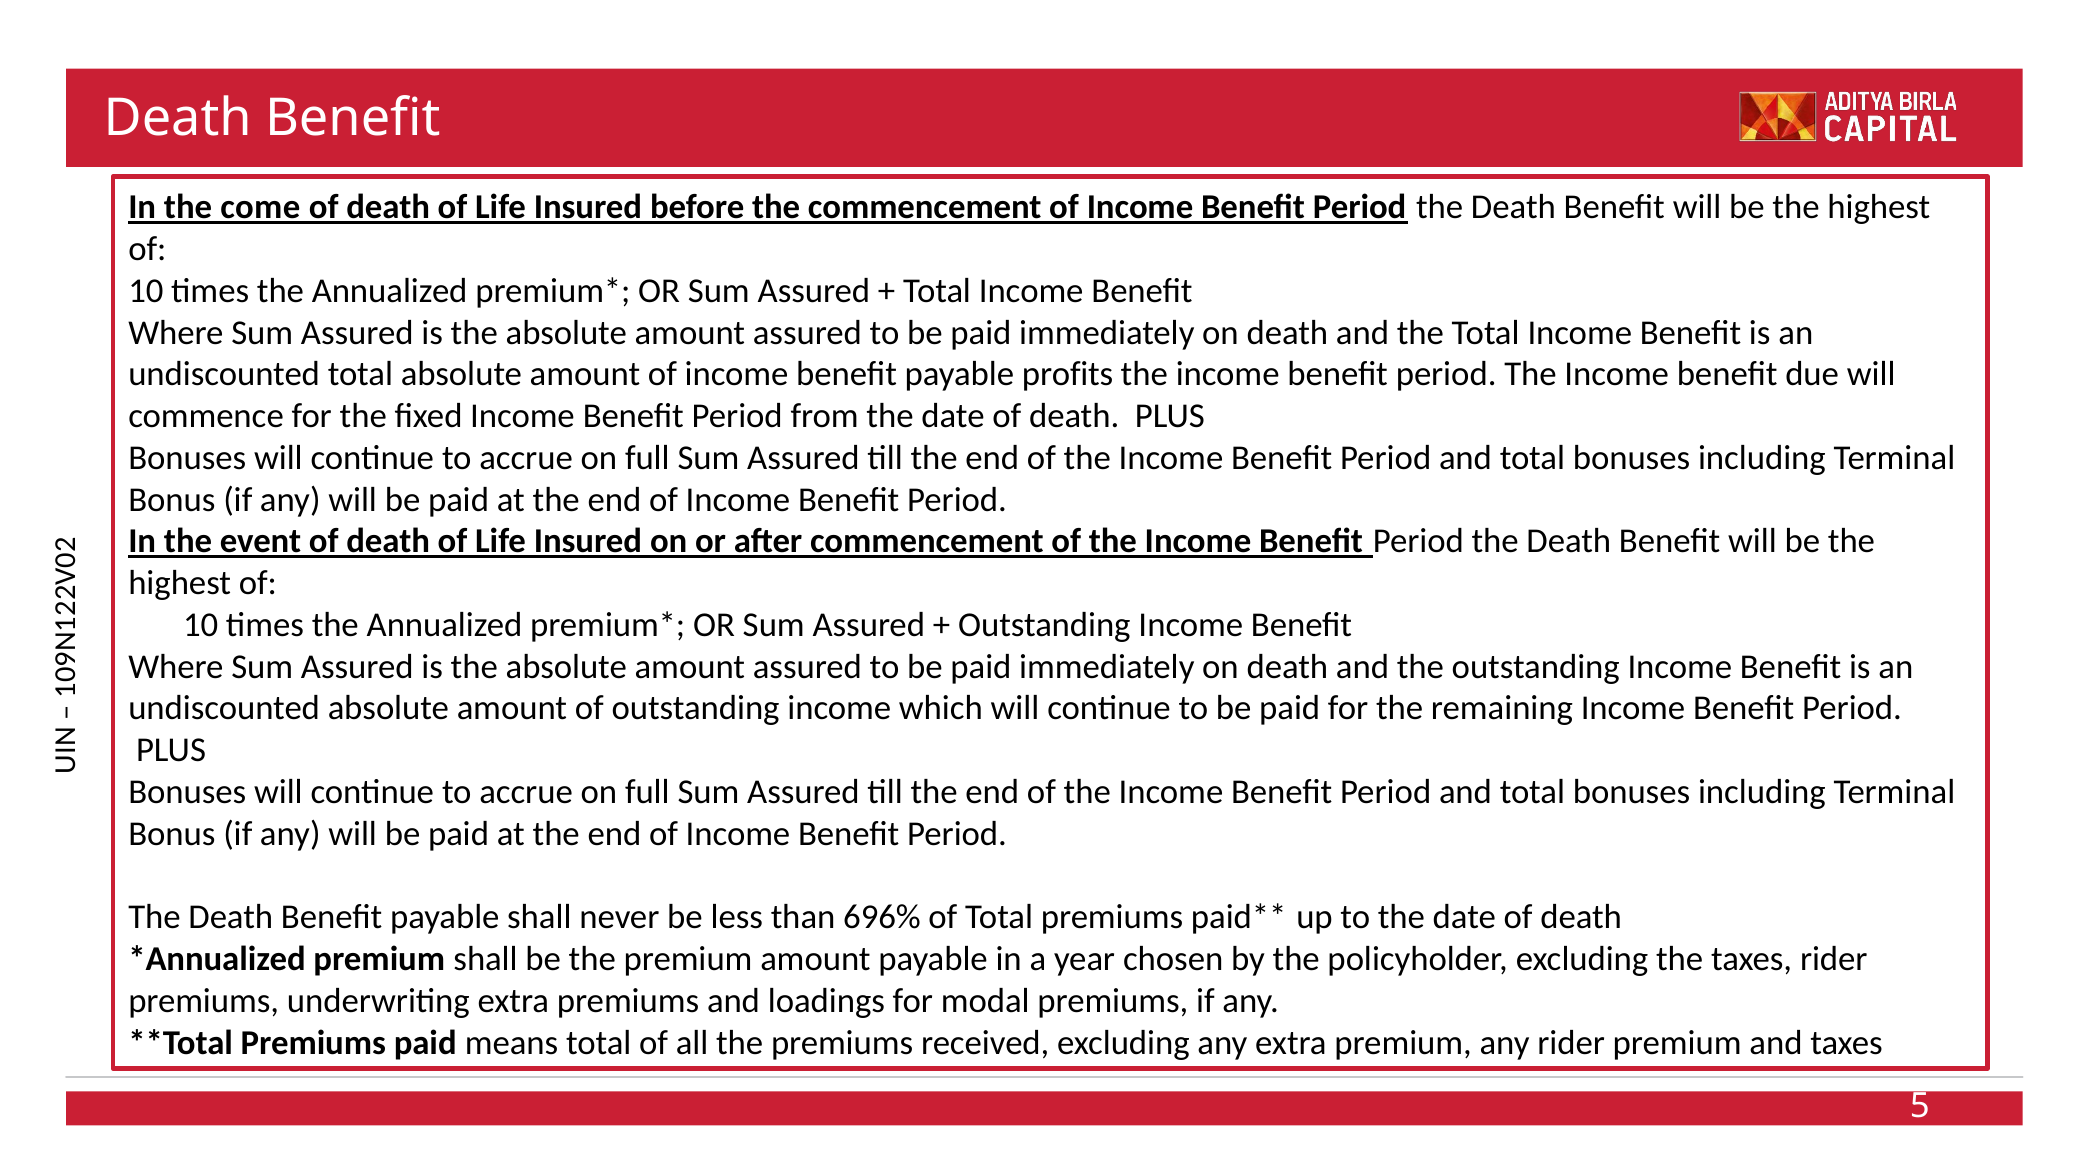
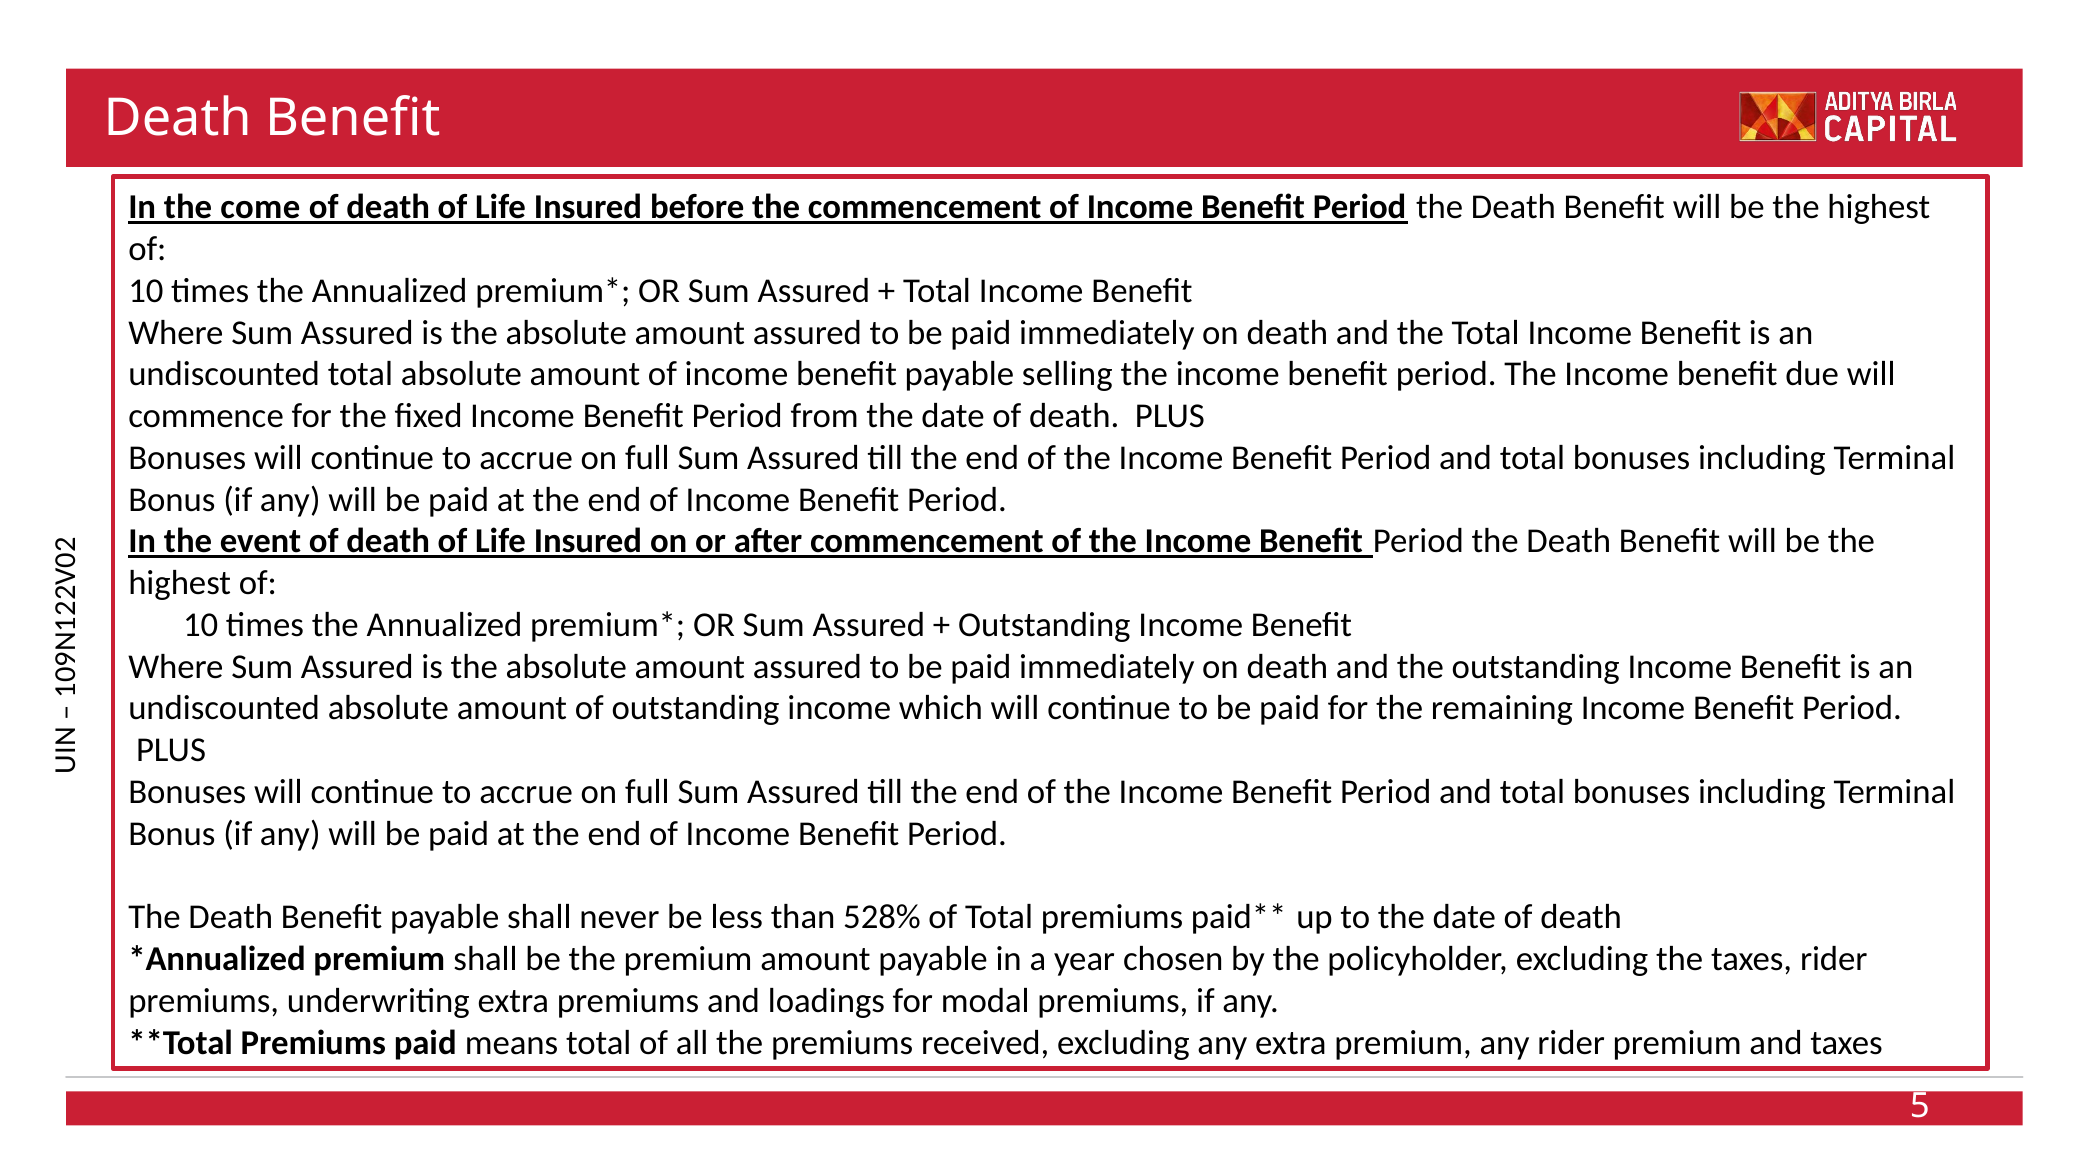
profits: profits -> selling (1067, 374)
696%: 696% -> 528% (882, 917)
